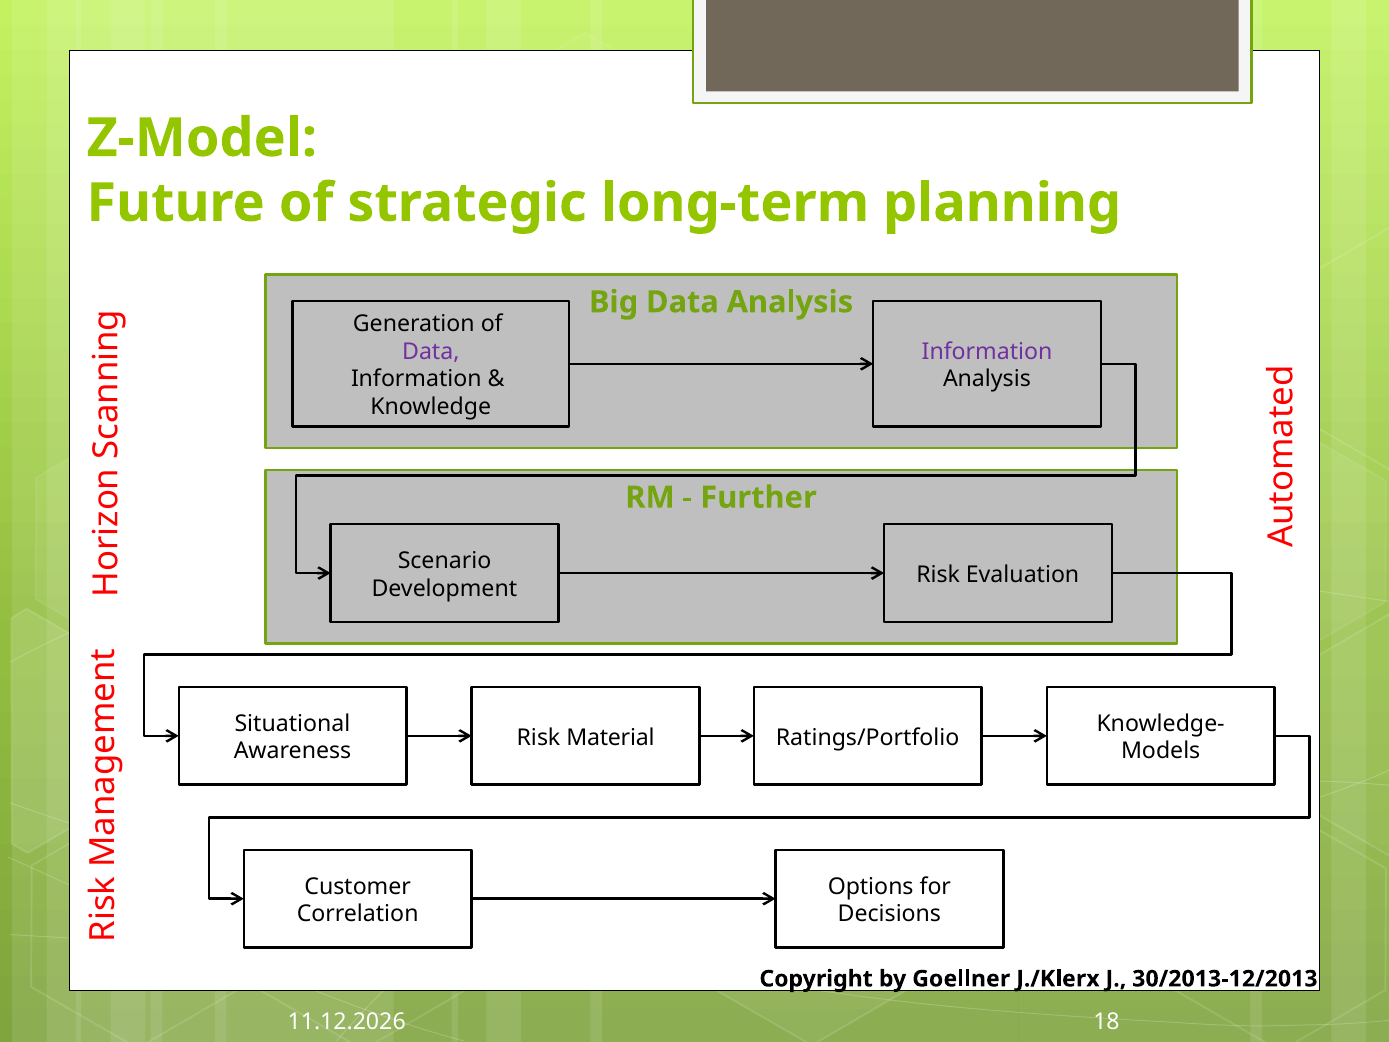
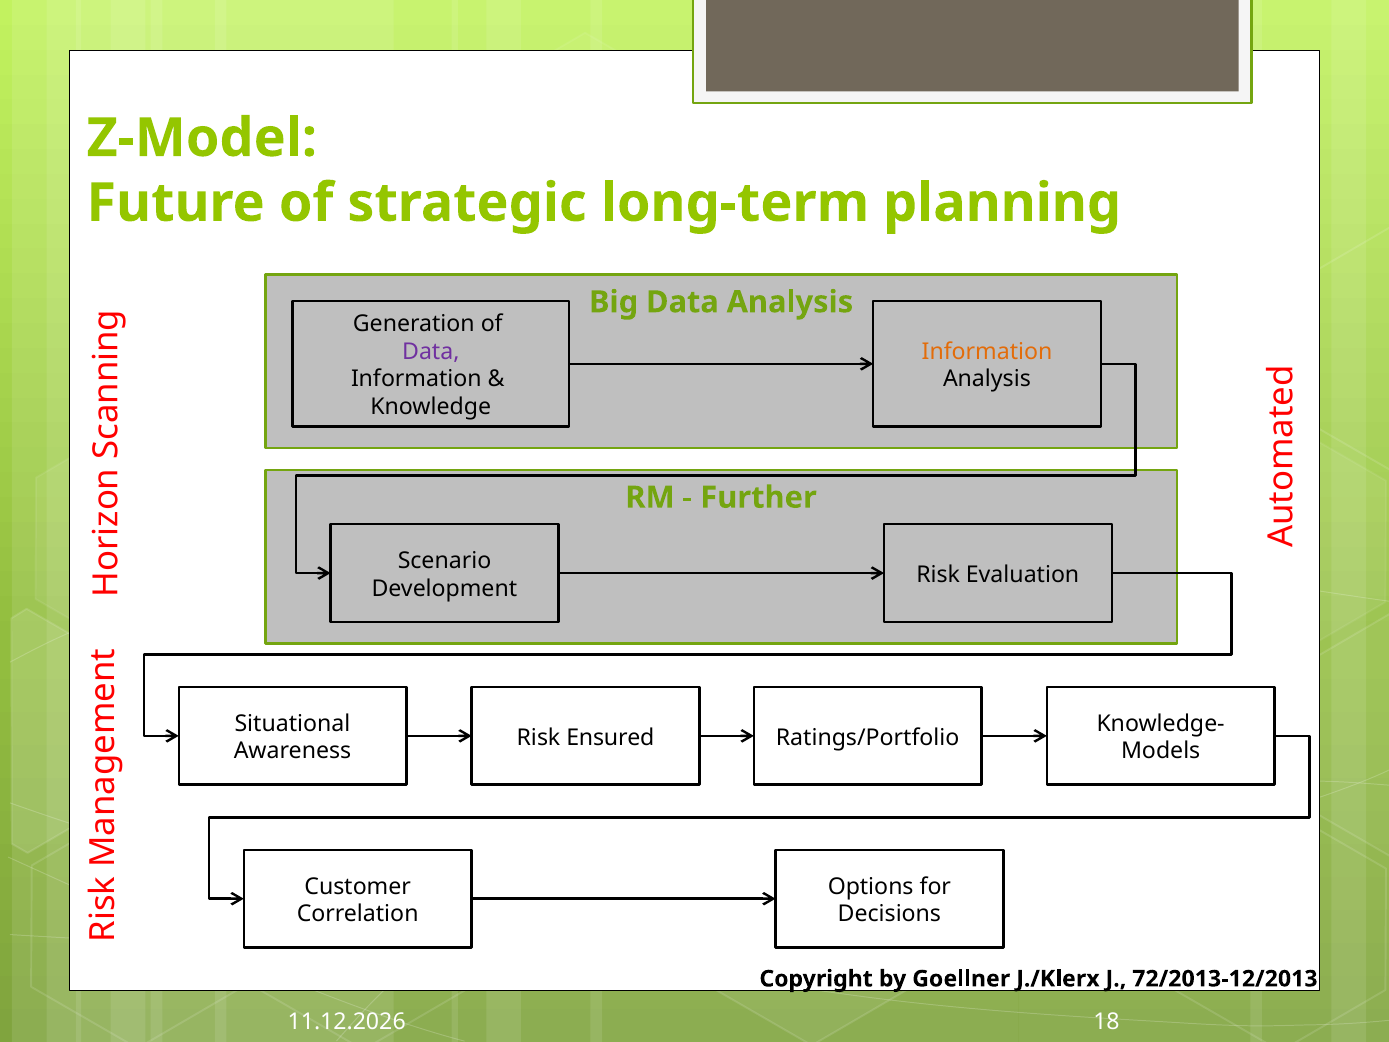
Information colour: purple -> orange (987, 351)
Material: Material -> Ensured (610, 737)
30/2013-12/2013: 30/2013-12/2013 -> 72/2013-12/2013 (1225, 979)
